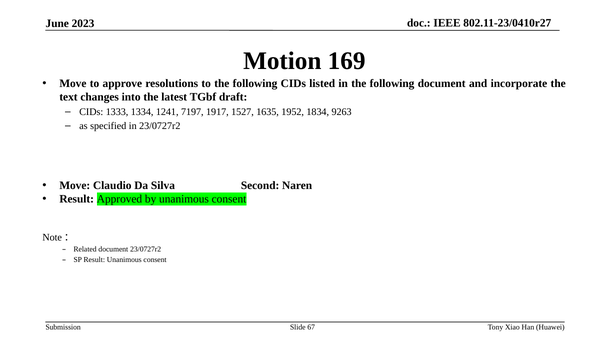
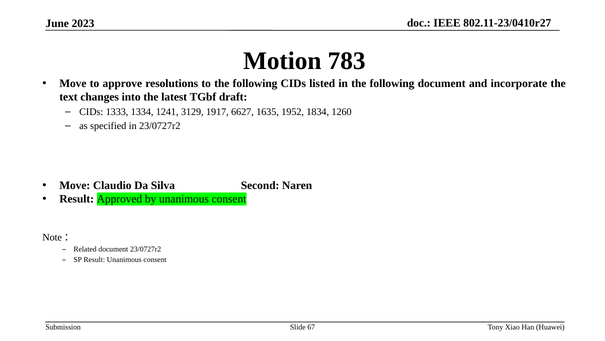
169: 169 -> 783 (347, 61)
7197: 7197 -> 3129 (192, 112)
1527: 1527 -> 6627 (242, 112)
9263: 9263 -> 1260 (342, 112)
